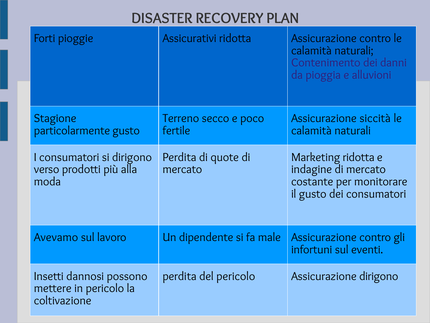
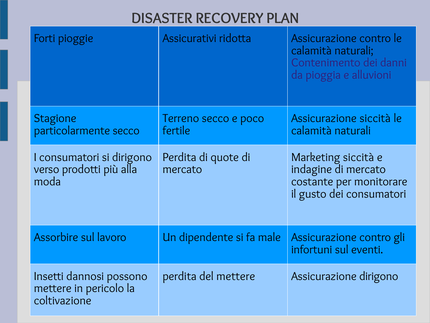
particolarmente gusto: gusto -> secco (126, 130)
Marketing ridotta: ridotta -> siccità (359, 157)
Avevamo: Avevamo -> Assorbire (56, 237)
del pericolo: pericolo -> mettere (236, 276)
